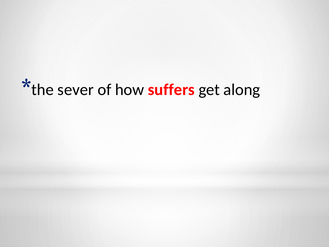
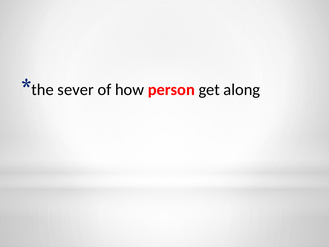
suffers: suffers -> person (171, 90)
